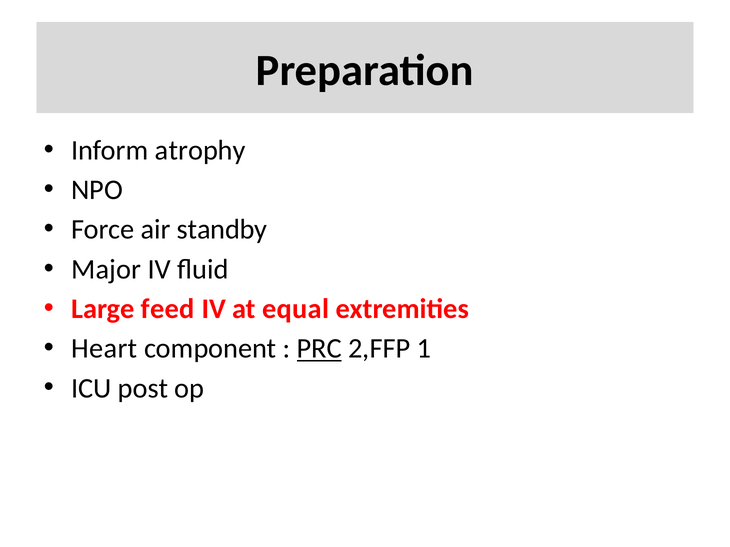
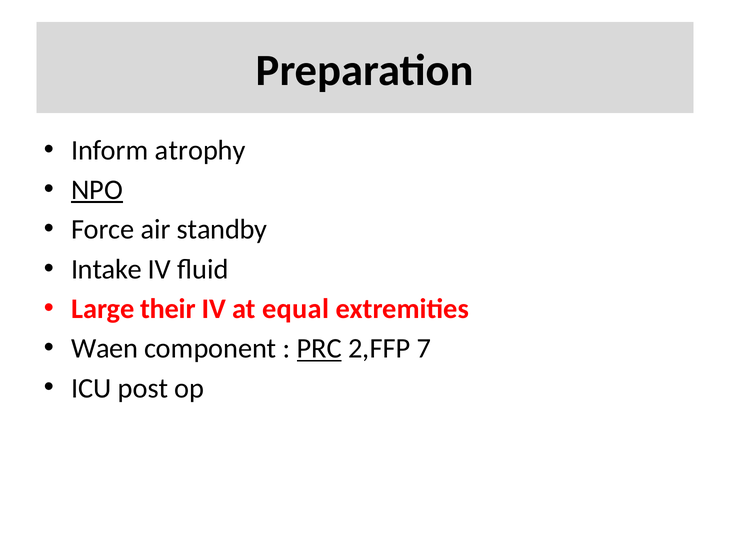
NPO underline: none -> present (97, 190)
Major: Major -> Intake (106, 269)
feed: feed -> their (168, 309)
Heart: Heart -> Waen (105, 349)
1: 1 -> 7 (424, 349)
